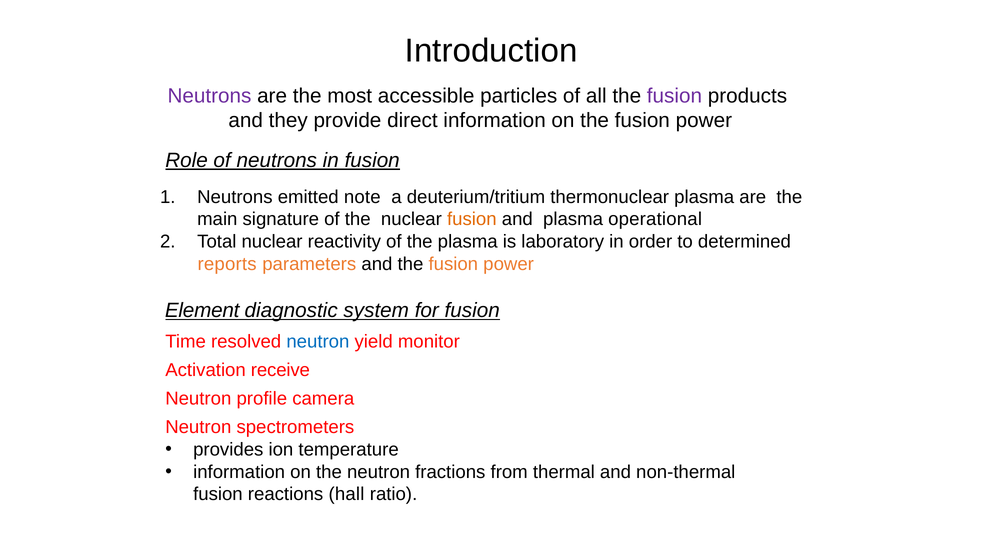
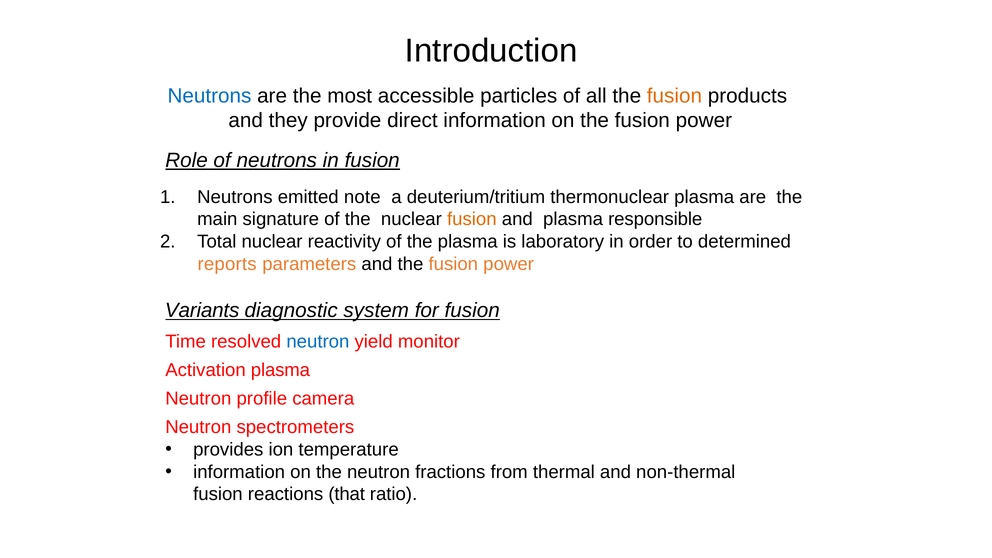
Neutrons colour: purple -> blue (210, 96)
fusion colour: purple -> orange (674, 96)
operational: operational -> responsible (655, 219)
Element: Element -> Variants (202, 311)
Activation receive: receive -> plasma (280, 370)
hall: hall -> that (347, 494)
